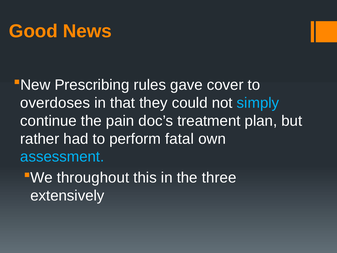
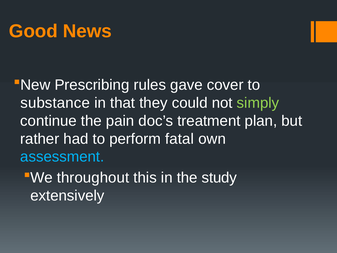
overdoses: overdoses -> substance (55, 103)
simply colour: light blue -> light green (258, 103)
three: three -> study (219, 178)
